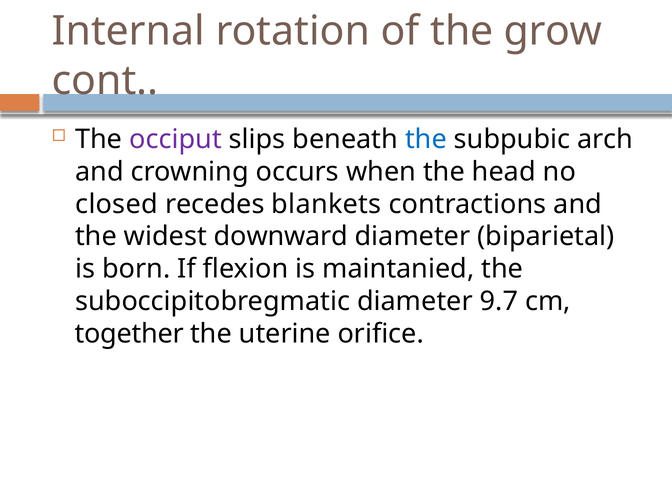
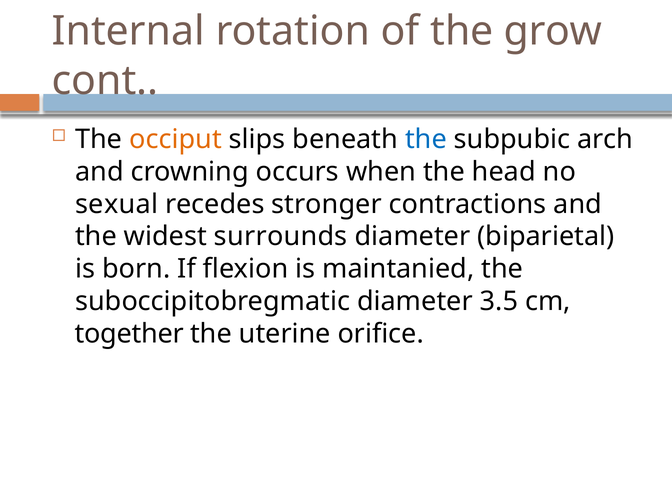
occiput colour: purple -> orange (176, 139)
closed: closed -> sexual (117, 204)
blankets: blankets -> stronger (327, 204)
downward: downward -> surrounds (281, 237)
9.7: 9.7 -> 3.5 (499, 302)
